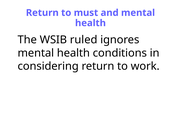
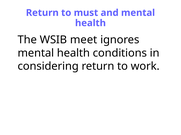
ruled: ruled -> meet (84, 40)
